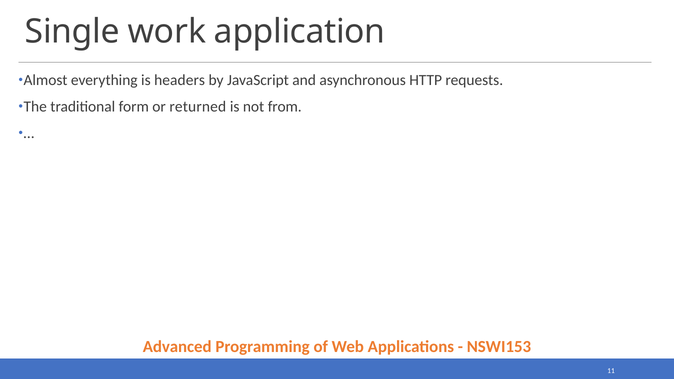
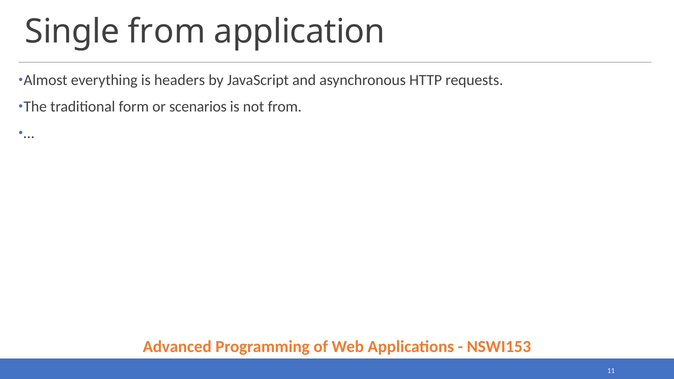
Single work: work -> from (167, 32)
returned: returned -> scenarios (198, 107)
